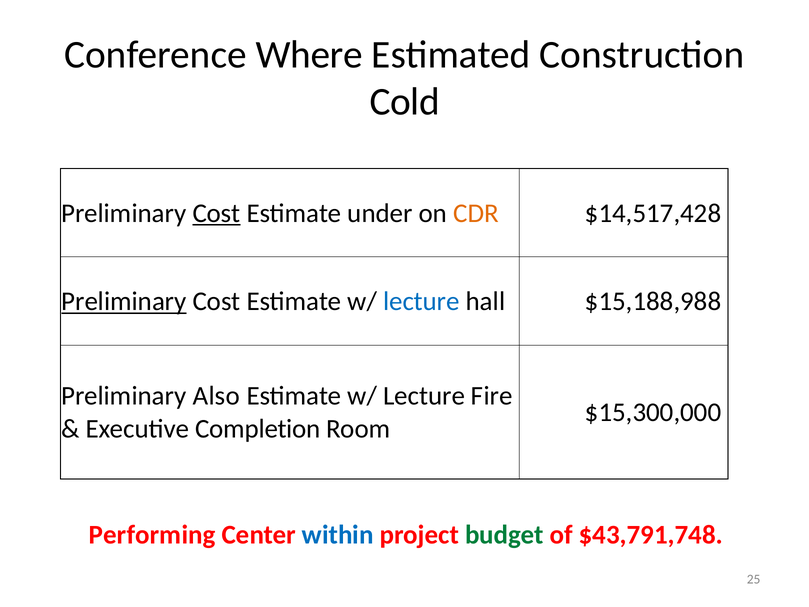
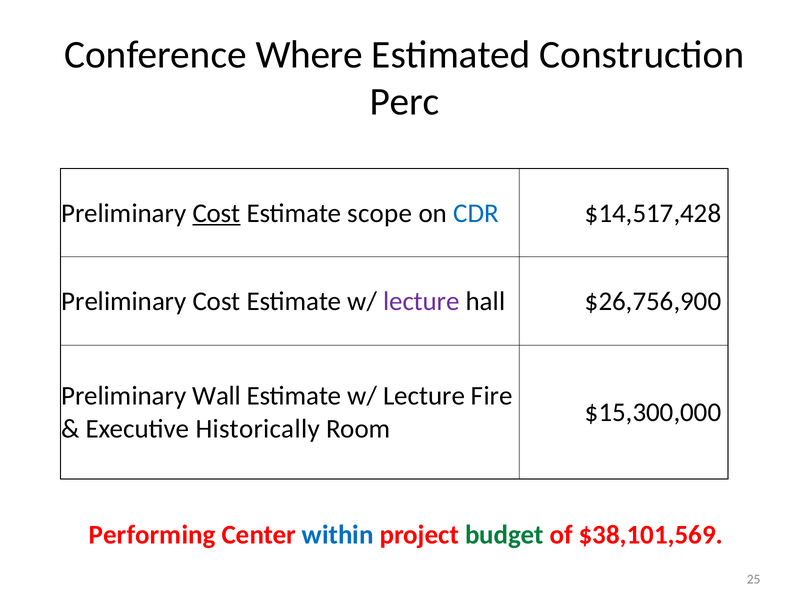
Cold: Cold -> Perc (404, 102)
under: under -> scope (380, 213)
CDR colour: orange -> blue (476, 213)
Preliminary underline: present -> none (124, 301)
lecture colour: blue -> purple (421, 301)
$15,188,988: $15,188,988 -> $26,756,900 (653, 301)
Also: Also -> Wall (217, 396)
Completion: Completion -> Historically (258, 429)
$43,791,748: $43,791,748 -> $38,101,569 (651, 534)
